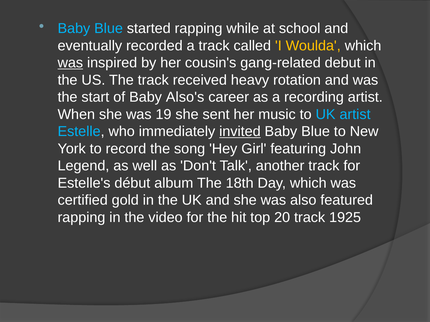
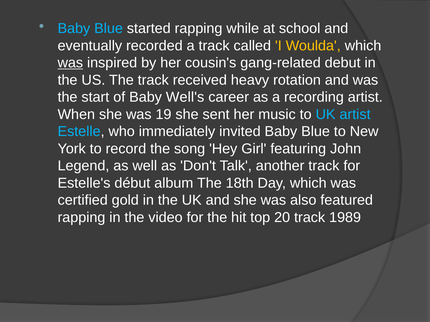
Also's: Also's -> Well's (185, 97)
invited underline: present -> none (240, 132)
1925: 1925 -> 1989 (345, 218)
